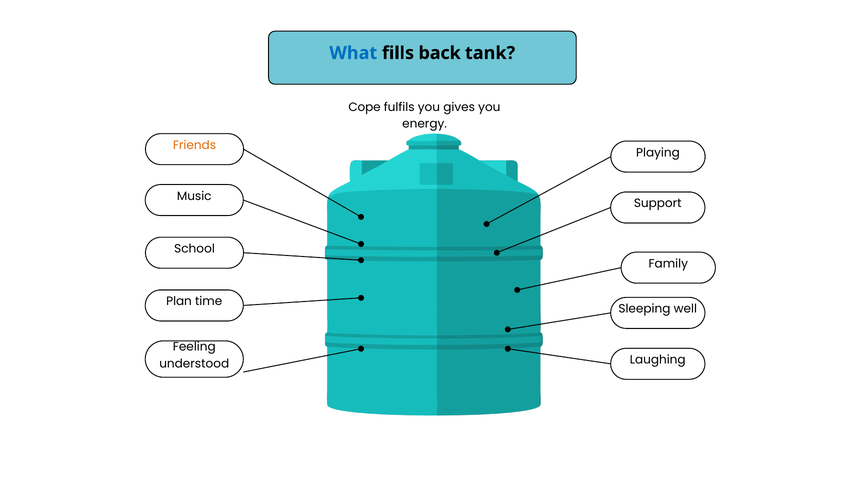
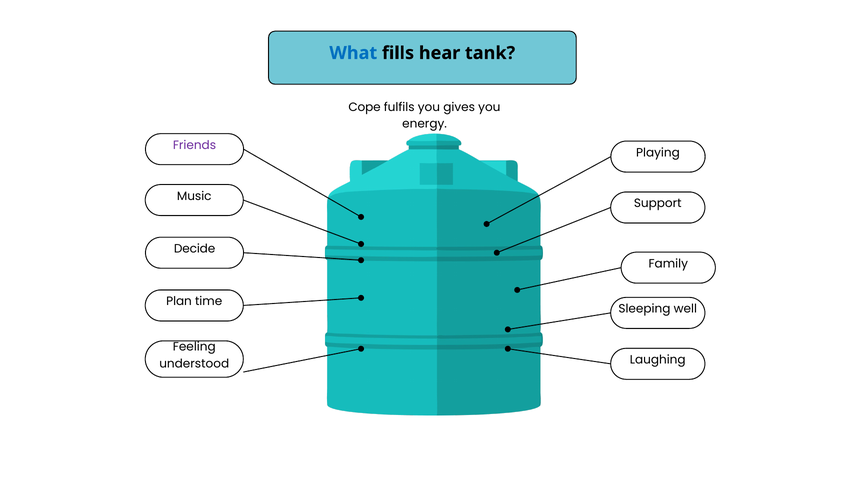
back: back -> hear (440, 53)
Friends colour: orange -> purple (194, 145)
School: School -> Decide (195, 249)
